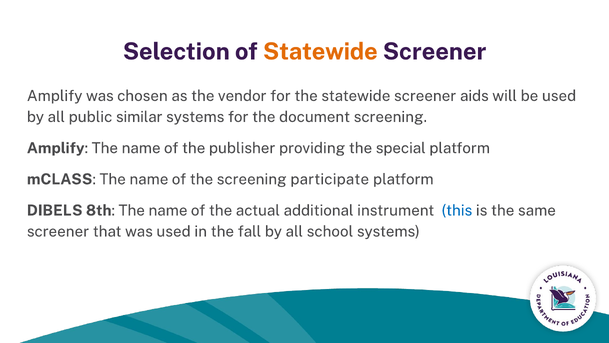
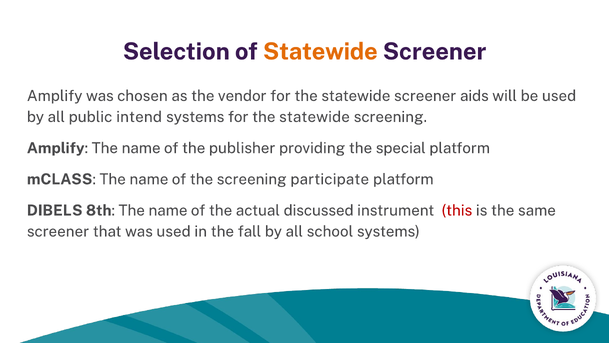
similar: similar -> intend (139, 117)
systems for the document: document -> statewide (314, 117)
additional: additional -> discussed (319, 210)
this colour: blue -> red (457, 210)
